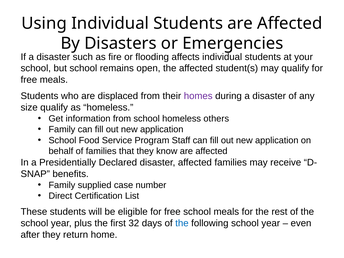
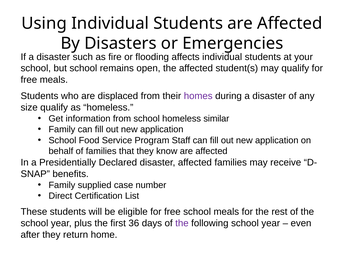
others: others -> similar (216, 119)
32: 32 -> 36 (134, 223)
the colour: blue -> purple (182, 223)
